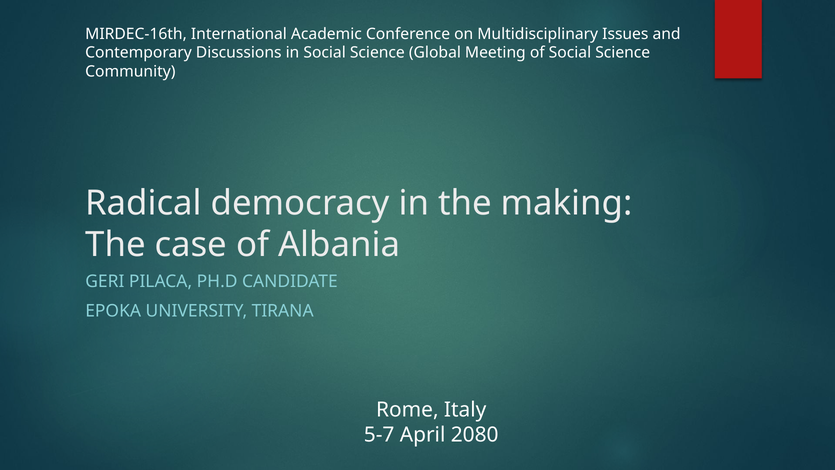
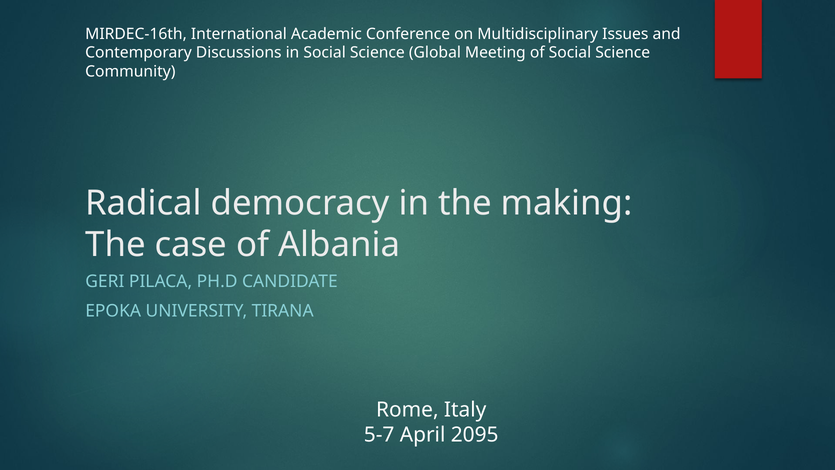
2080: 2080 -> 2095 (475, 434)
